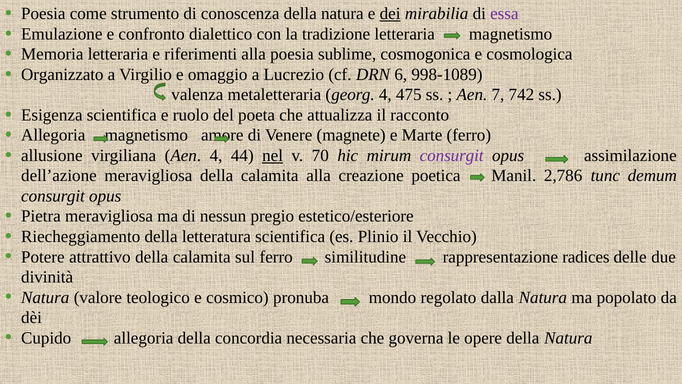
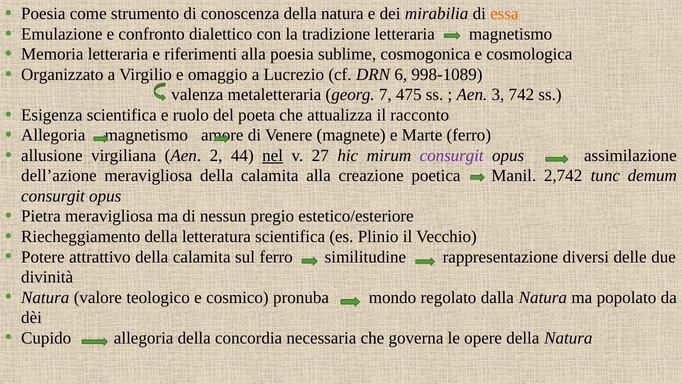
dei underline: present -> none (390, 14)
essa colour: purple -> orange (504, 14)
georg 4: 4 -> 7 (385, 95)
7: 7 -> 3 (498, 95)
Aen 4: 4 -> 2 (216, 155)
70: 70 -> 27 (320, 155)
2,786: 2,786 -> 2,742 (563, 176)
radices: radices -> diversi (586, 257)
